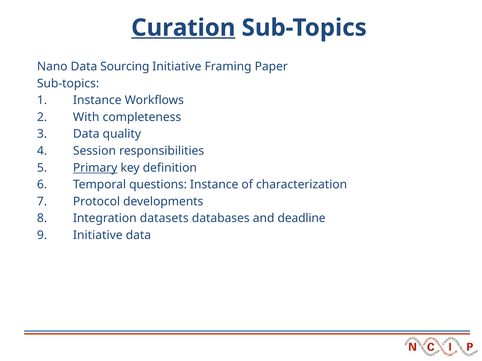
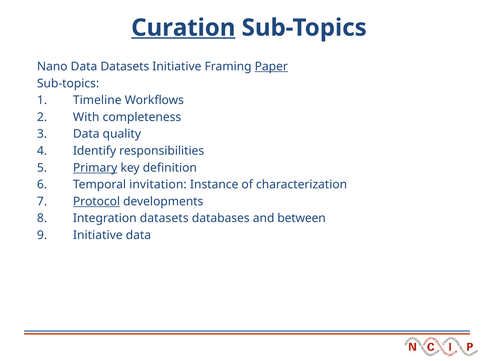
Data Sourcing: Sourcing -> Datasets (125, 67)
Paper underline: none -> present (271, 67)
Instance: Instance -> Timeline (97, 100)
Session: Session -> Identify (95, 151)
questions: questions -> invitation (158, 185)
Protocol underline: none -> present (96, 202)
deadline: deadline -> between (302, 219)
